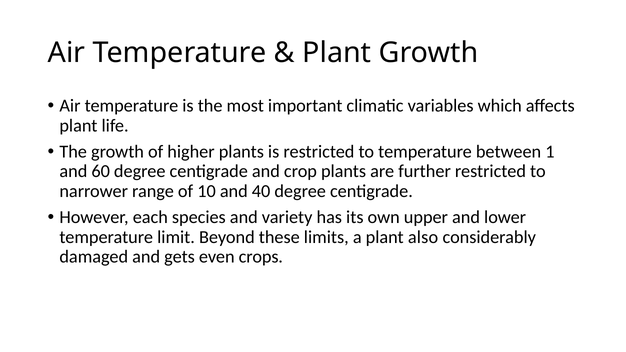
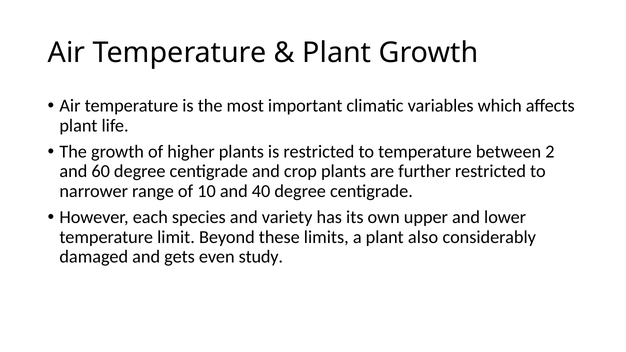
1: 1 -> 2 (550, 152)
crops: crops -> study (261, 257)
